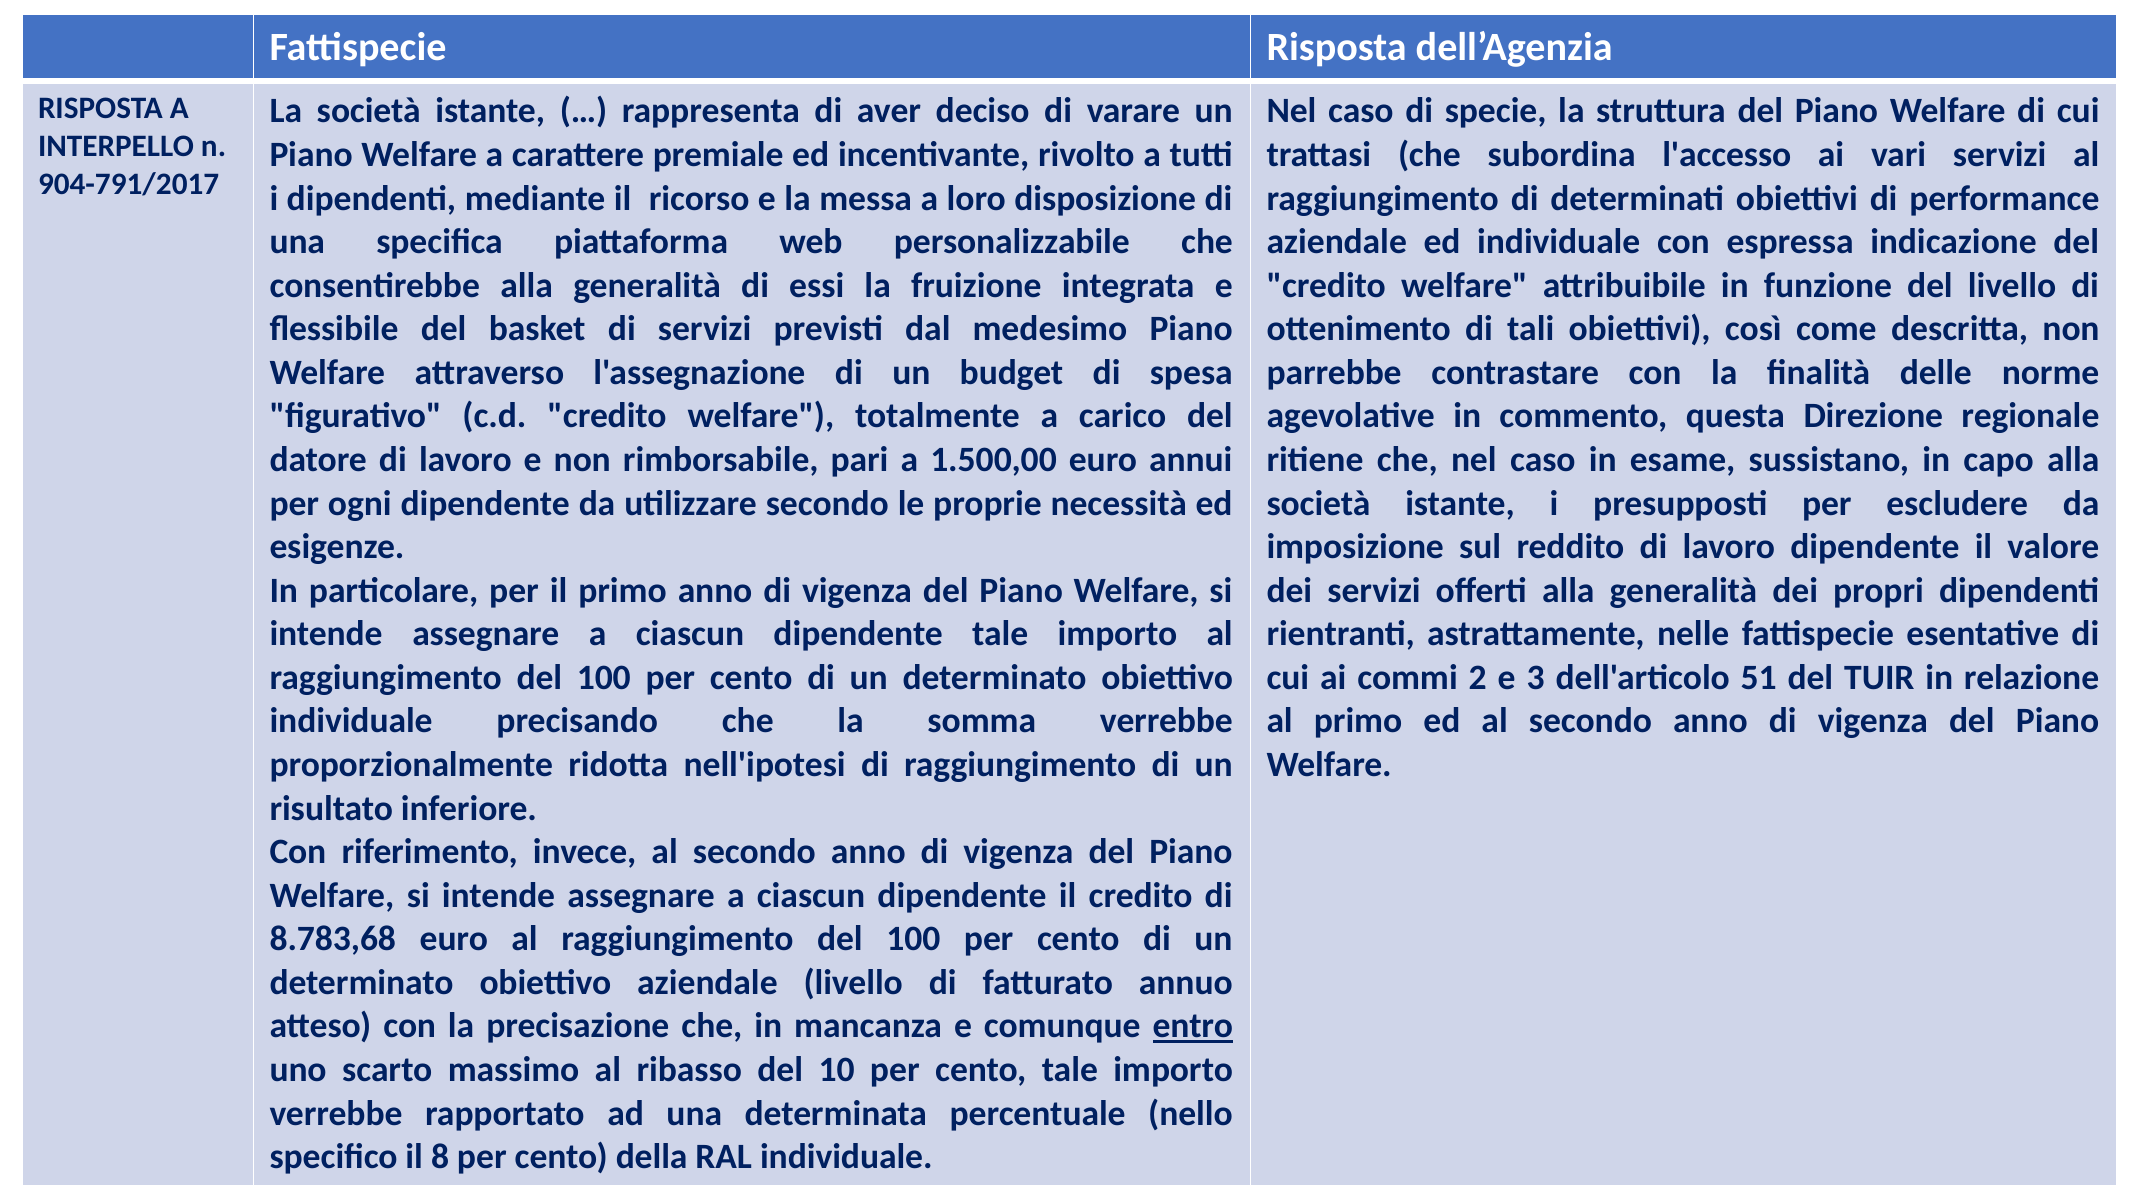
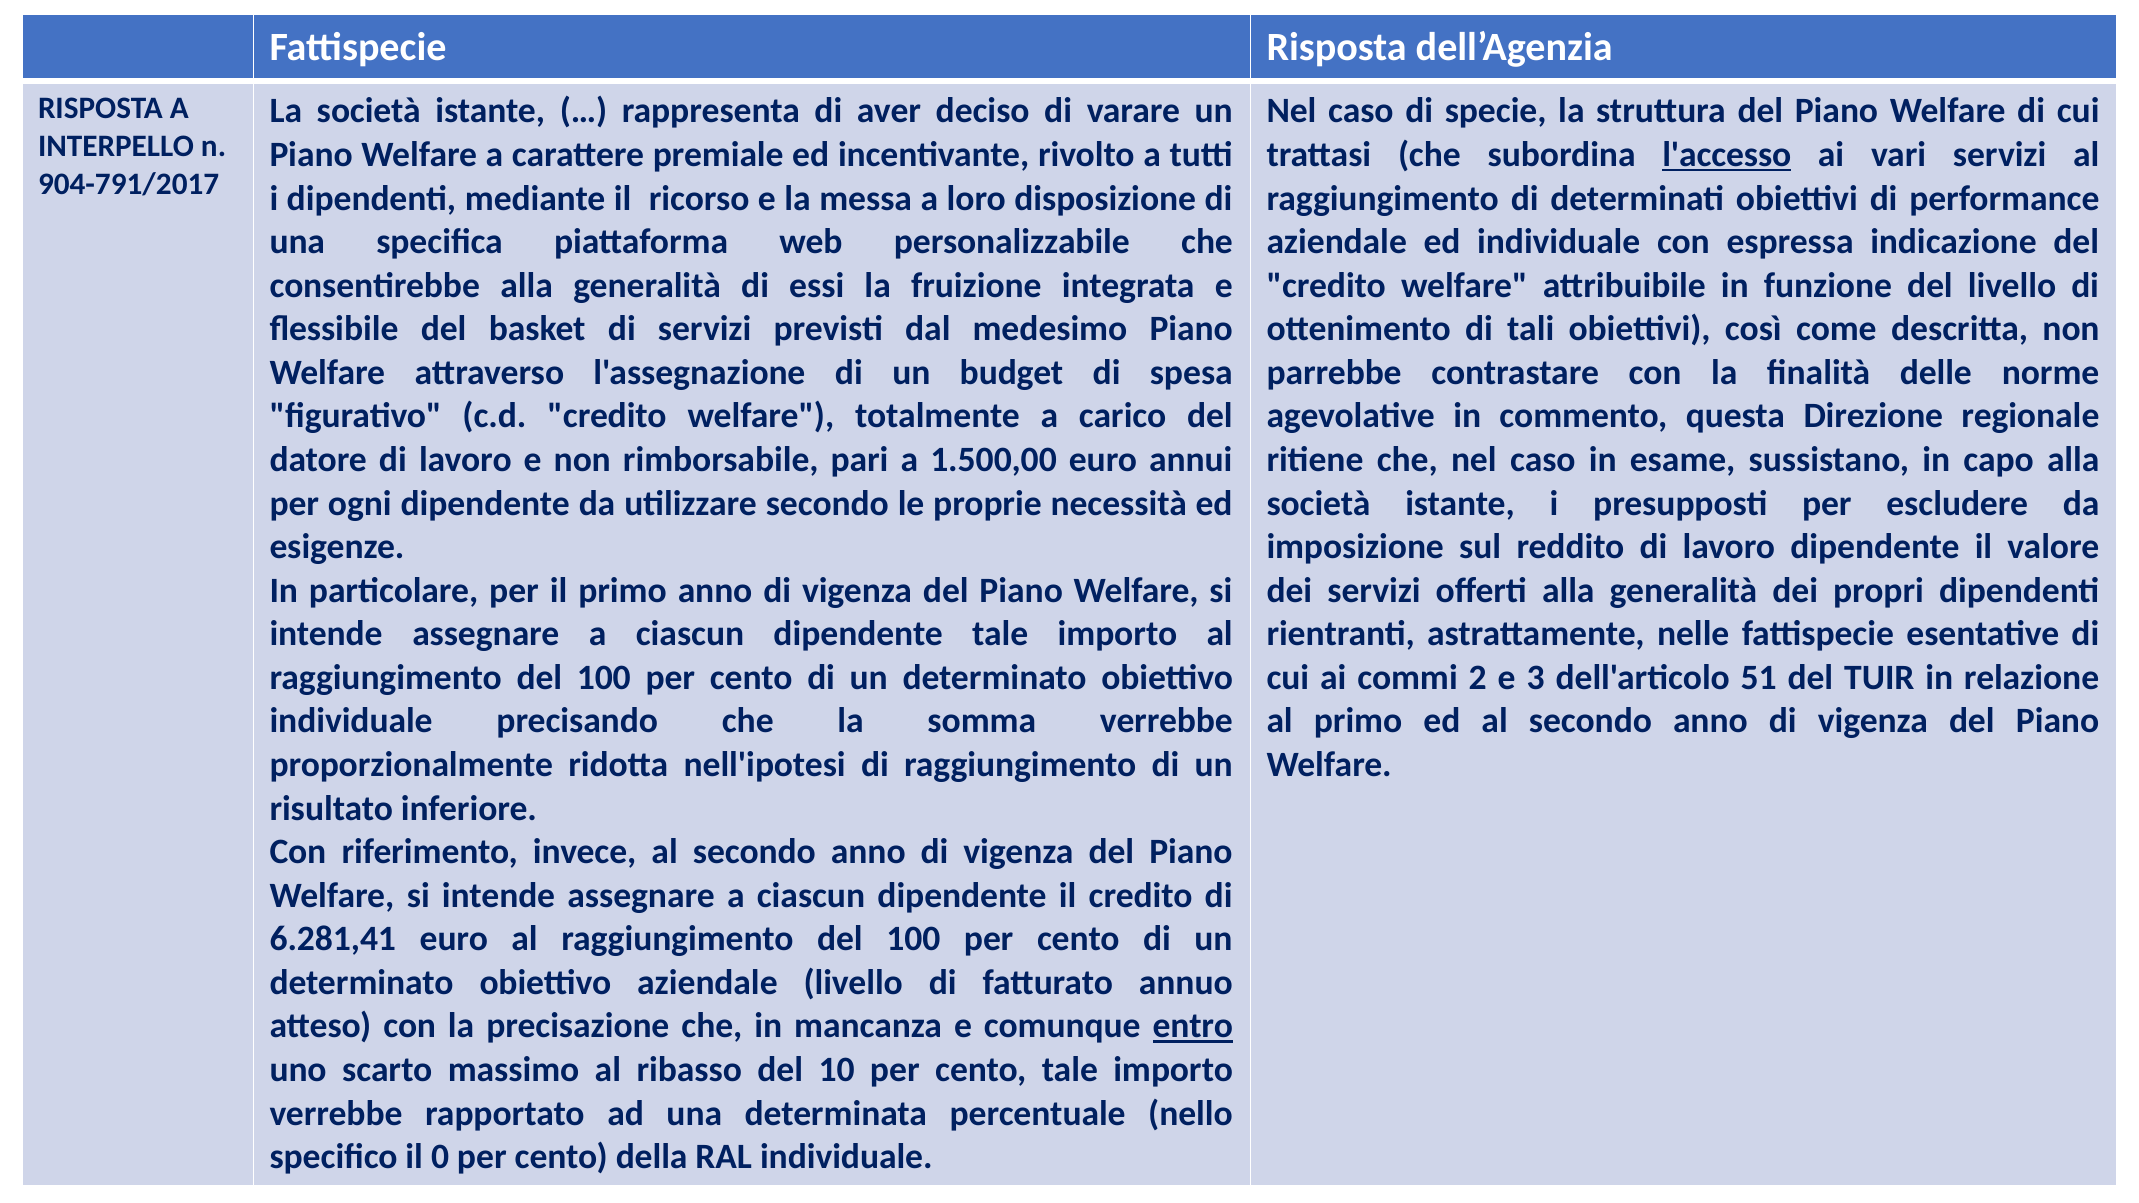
l'accesso underline: none -> present (1727, 155)
8.783,68: 8.783,68 -> 6.281,41 (333, 939)
8: 8 -> 0 (440, 1157)
